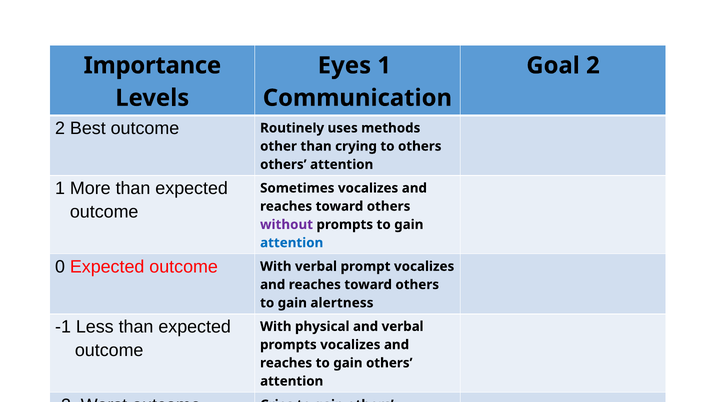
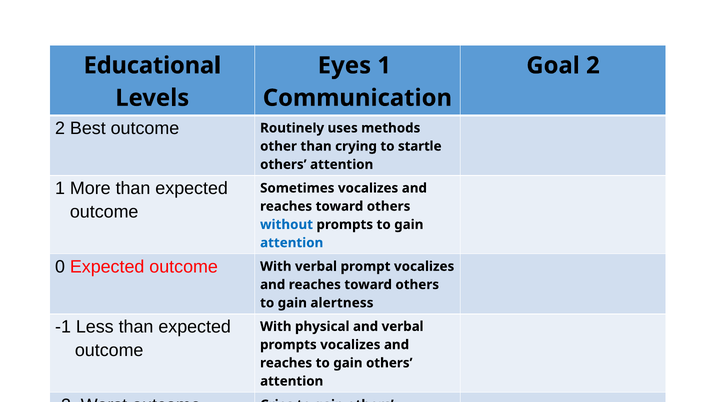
Importance: Importance -> Educational (152, 66)
to others: others -> startle (420, 146)
without colour: purple -> blue (287, 225)
